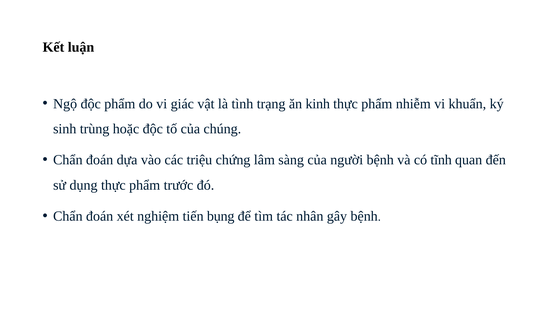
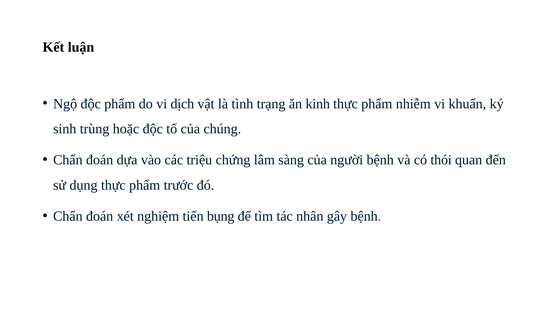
giác: giác -> dịch (182, 104)
tĩnh: tĩnh -> thói (441, 160)
